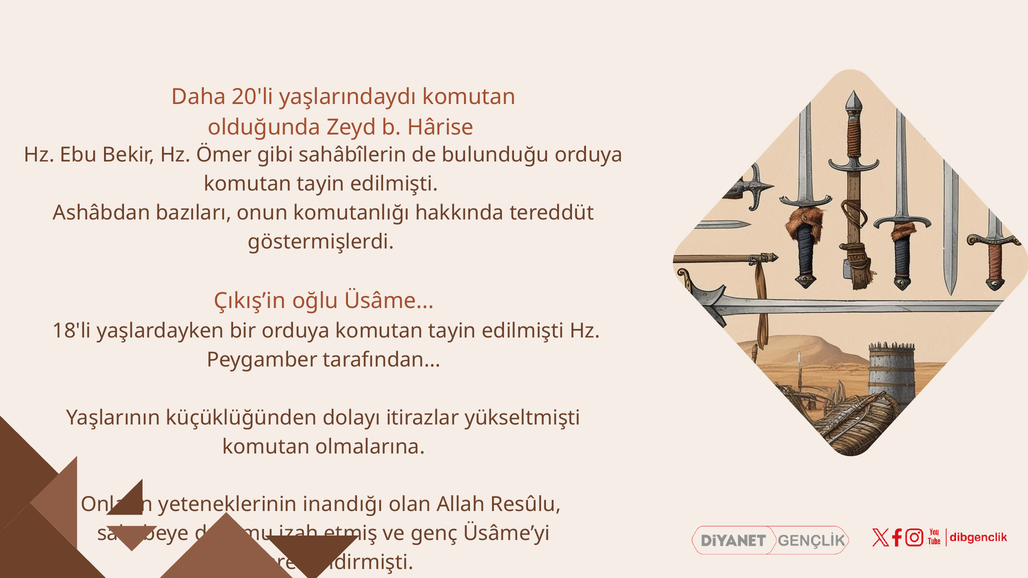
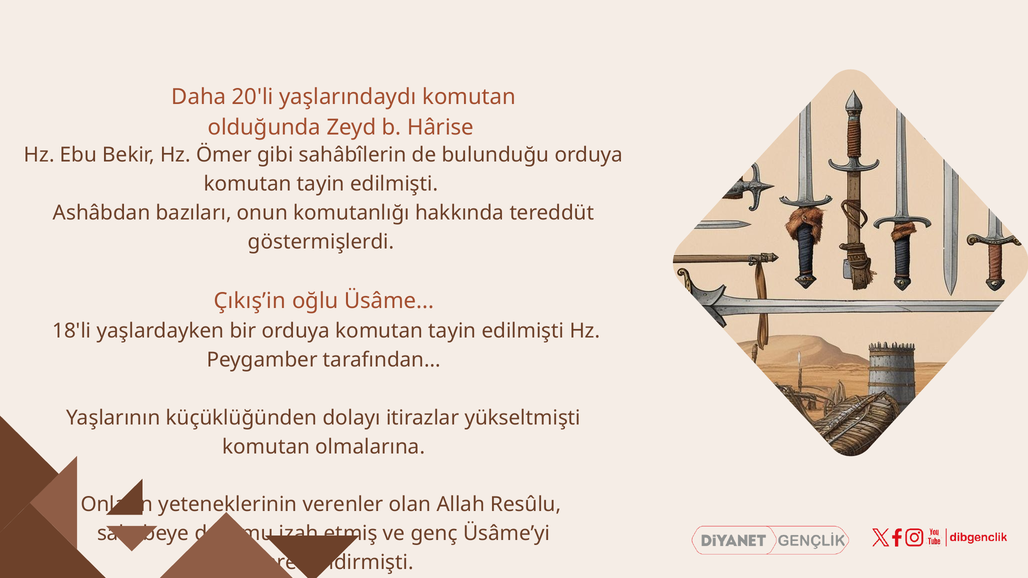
inandığı: inandığı -> verenler (343, 505)
